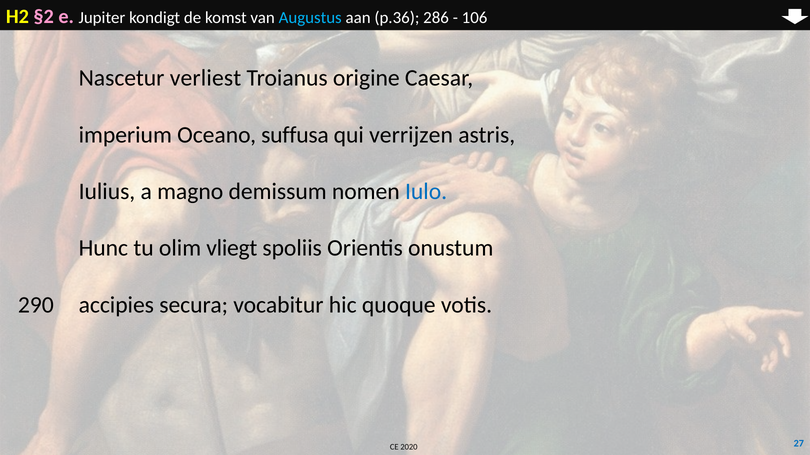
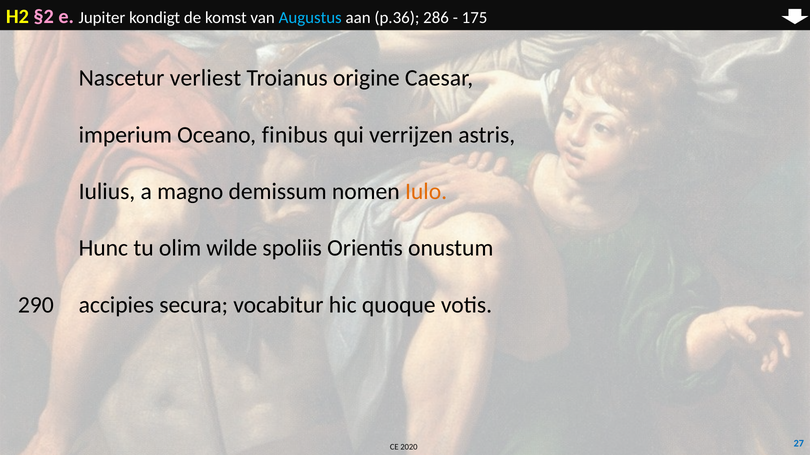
106: 106 -> 175 (475, 18)
suffusa: suffusa -> finibus (295, 135)
Iulo colour: blue -> orange (426, 192)
vliegt: vliegt -> wilde (232, 248)
